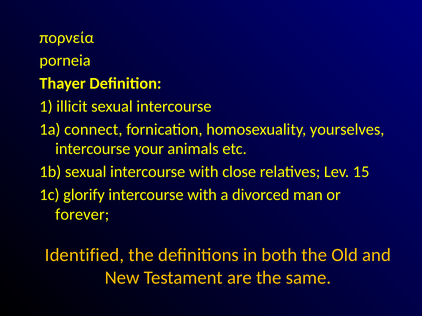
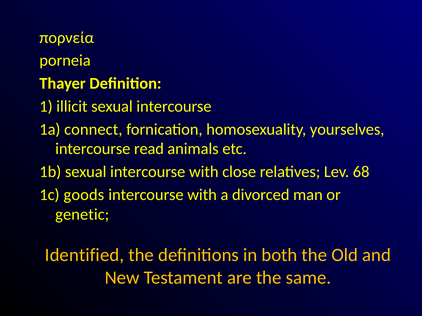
your: your -> read (149, 149)
15: 15 -> 68 (361, 172)
glorify: glorify -> goods (84, 195)
forever: forever -> genetic (82, 215)
